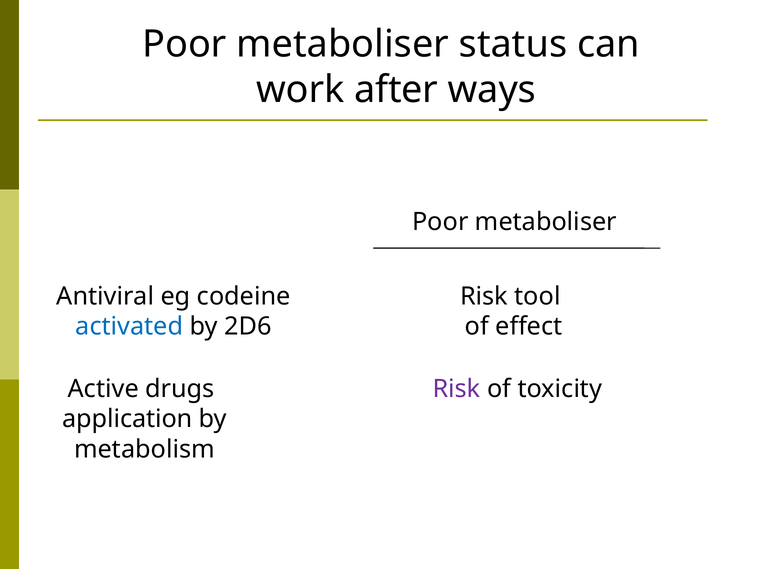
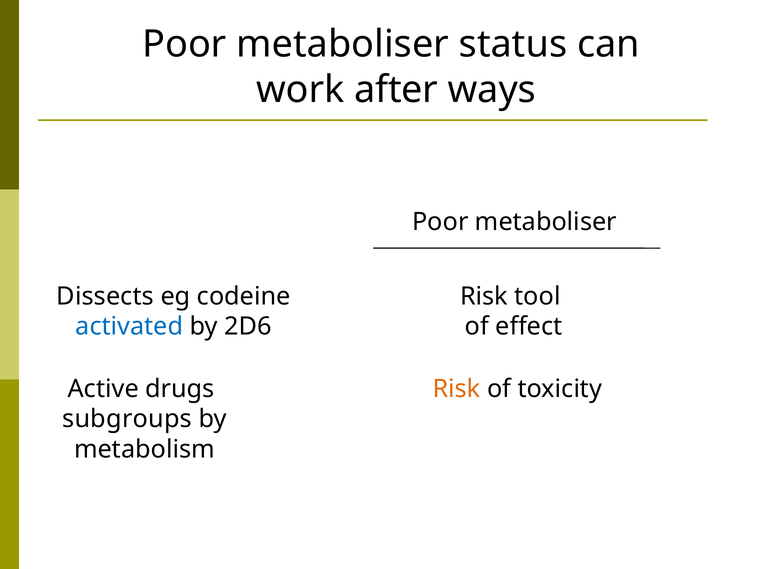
Antiviral: Antiviral -> Dissects (105, 296)
Risk colour: purple -> orange (457, 388)
application: application -> subgroups (127, 419)
